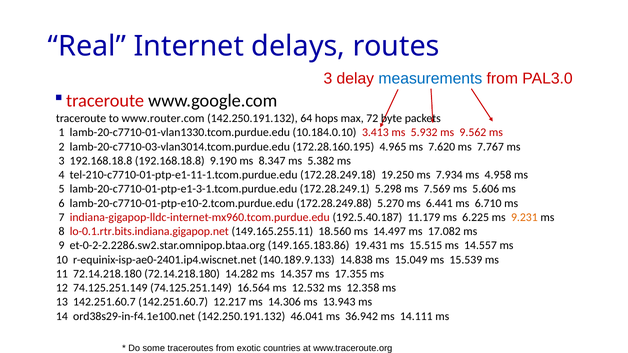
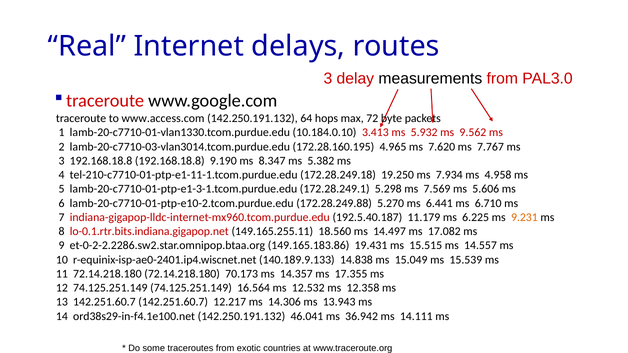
measurements colour: blue -> black (430, 78)
www.router.com: www.router.com -> www.access.com (163, 119)
14.282: 14.282 -> 70.173 (242, 274)
